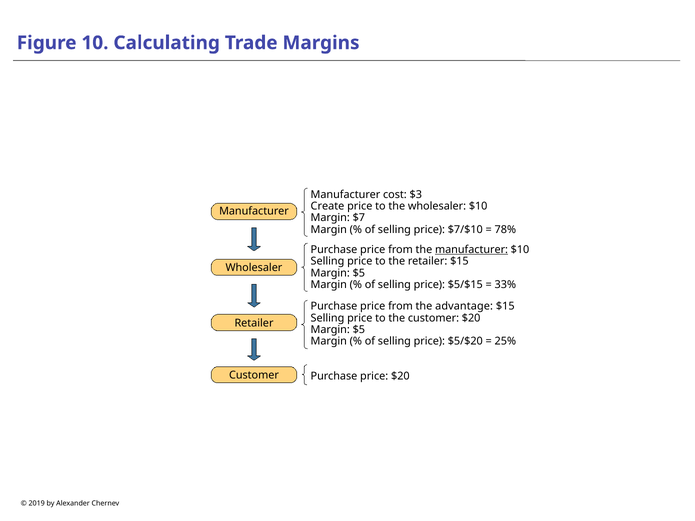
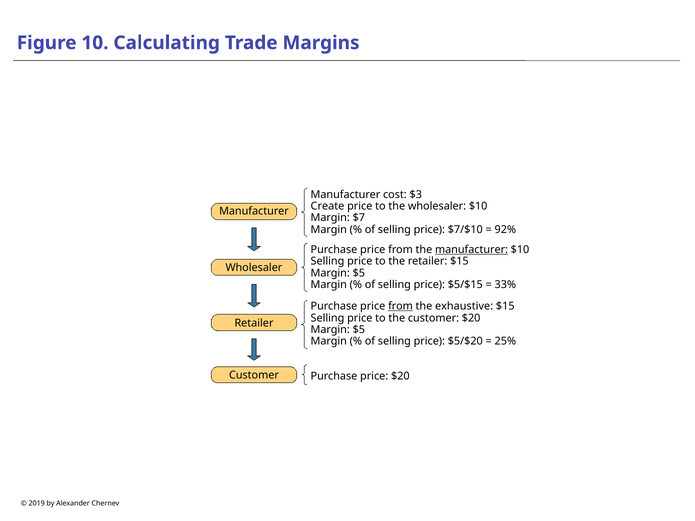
78%: 78% -> 92% (505, 230)
from underline: none -> present (400, 306)
advantage: advantage -> exhaustive (464, 306)
